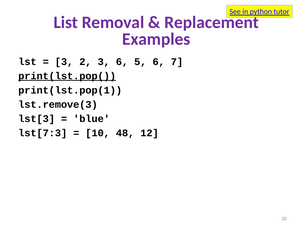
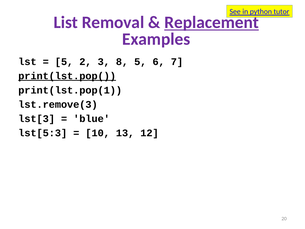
Replacement underline: none -> present (212, 22)
3: 3 -> 5 (64, 62)
3 6: 6 -> 8 (122, 62)
lst[7:3: lst[7:3 -> lst[5:3 (43, 133)
48: 48 -> 13 (125, 133)
